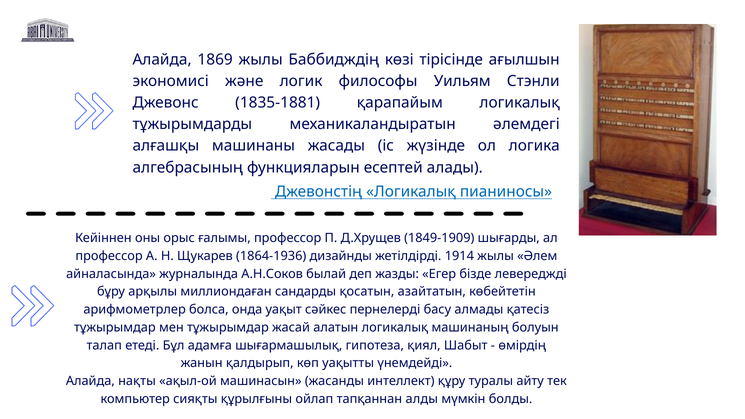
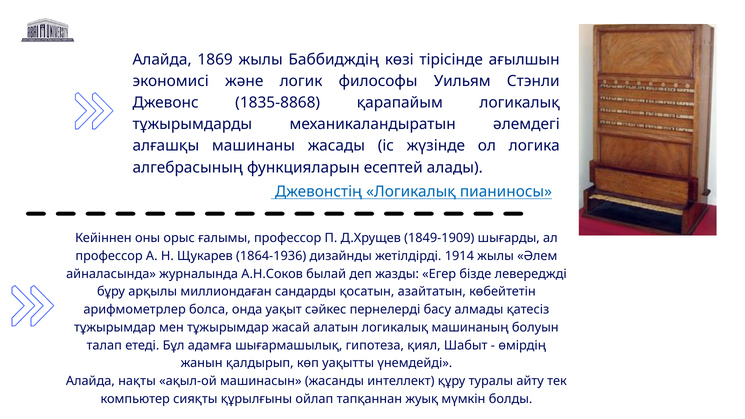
1835-1881: 1835-1881 -> 1835-8868 (278, 103)
алды: алды -> жуық (422, 399)
